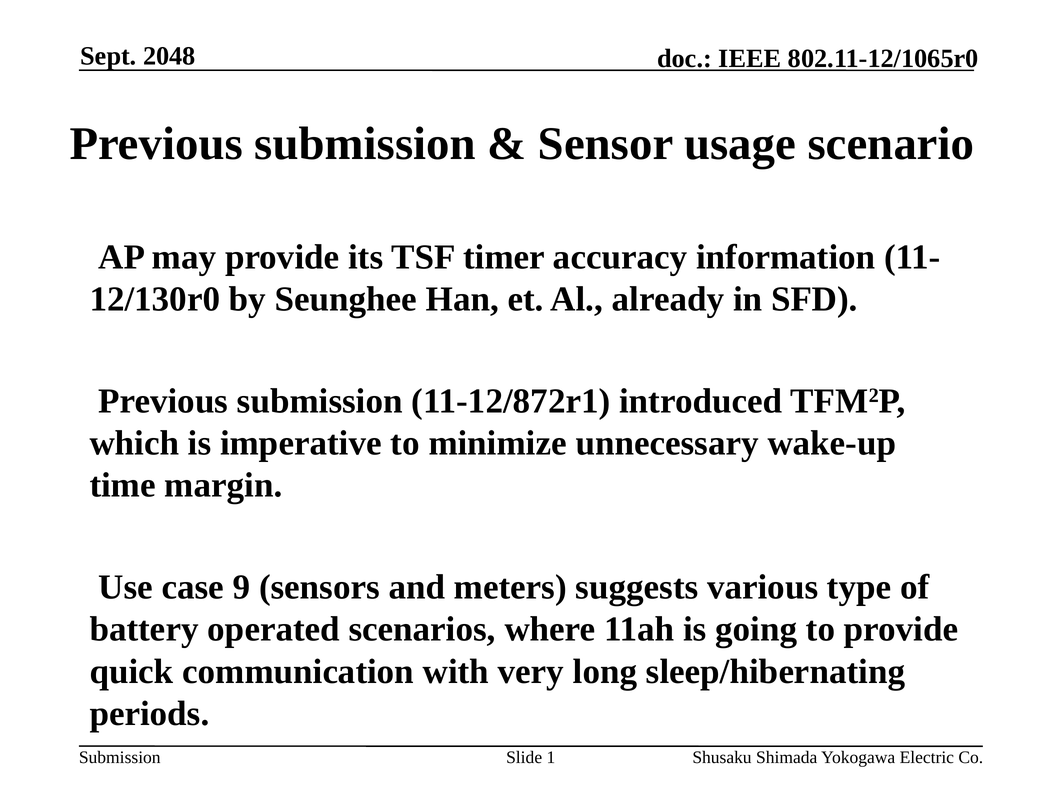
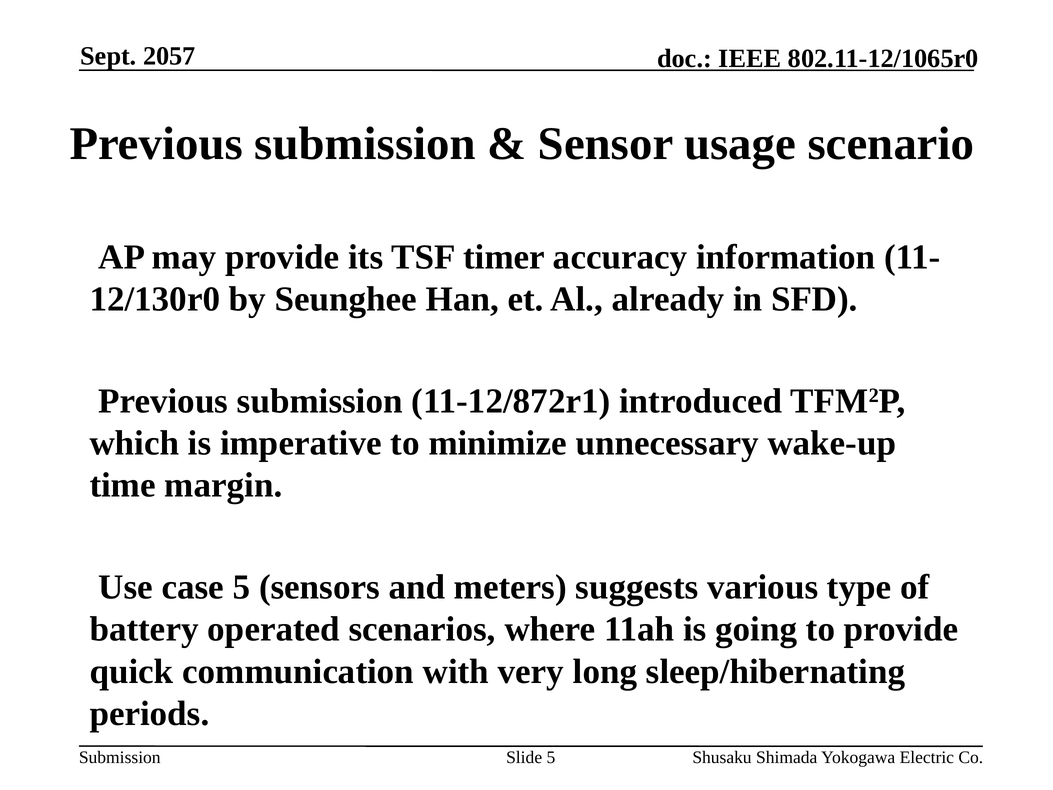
2048: 2048 -> 2057 (169, 56)
case 9: 9 -> 5 (241, 587)
Slide 1: 1 -> 5 (551, 757)
